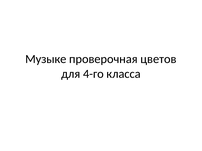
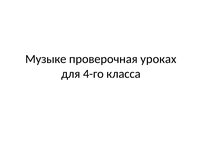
цветов: цветов -> уроках (158, 59)
